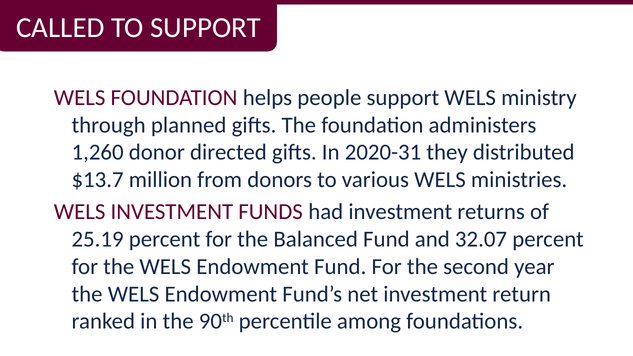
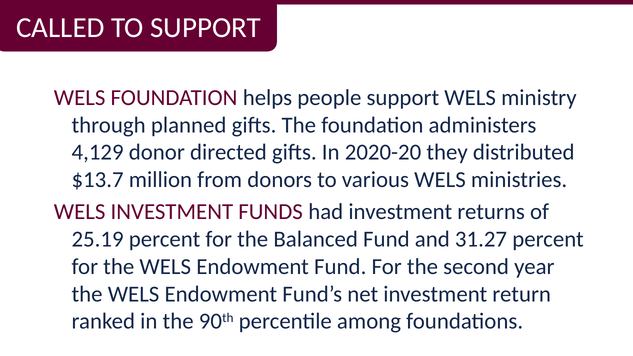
1,260: 1,260 -> 4,129 (98, 152)
2020-31: 2020-31 -> 2020-20 (383, 152)
32.07: 32.07 -> 31.27 (481, 239)
